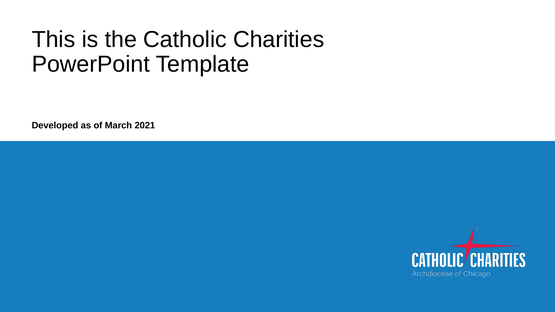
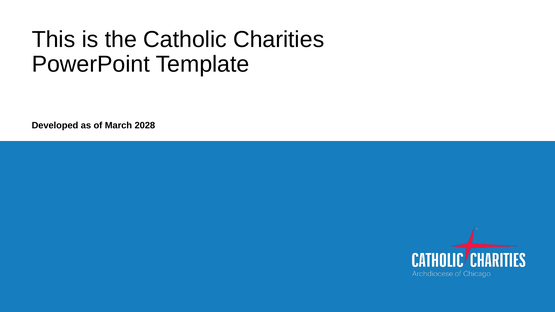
2021: 2021 -> 2028 (145, 126)
